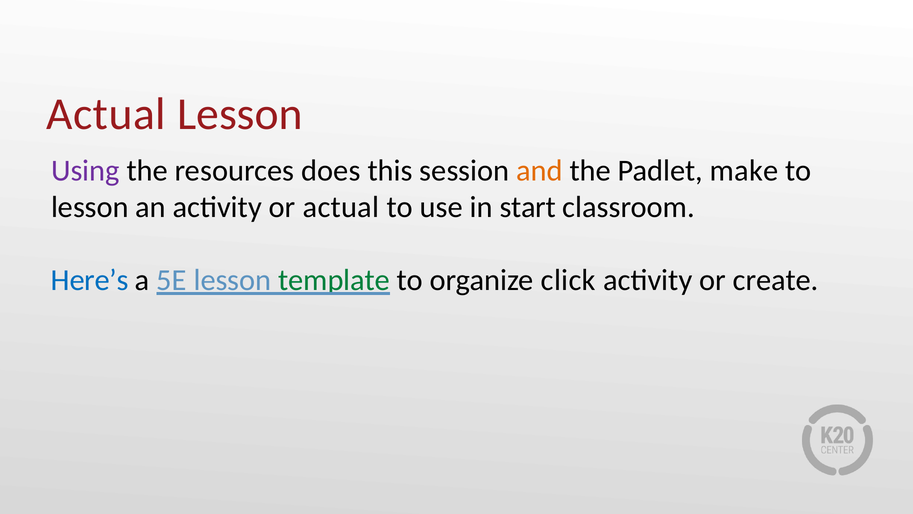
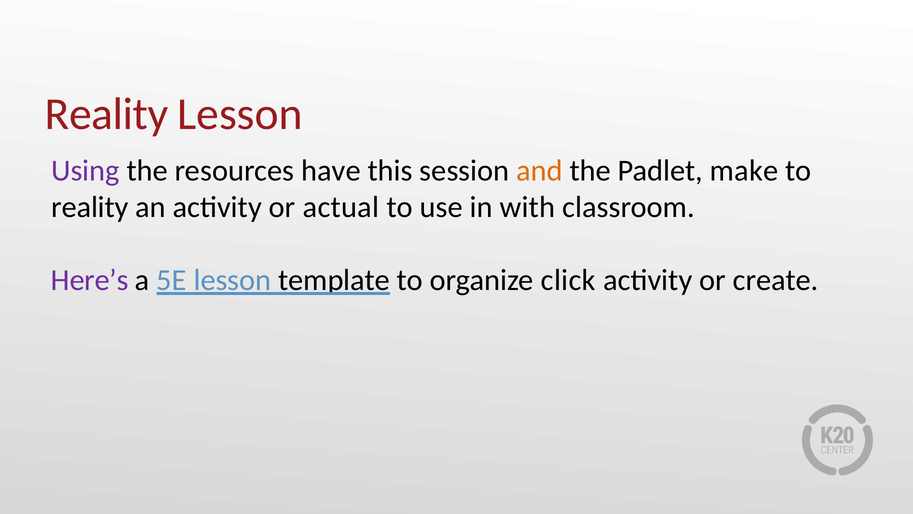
Actual: Actual -> Reality (107, 114)
does: does -> have (331, 171)
lesson: lesson -> reality (90, 207)
start: start -> with (527, 207)
Here’s colour: blue -> purple (90, 280)
template colour: green -> black (334, 280)
